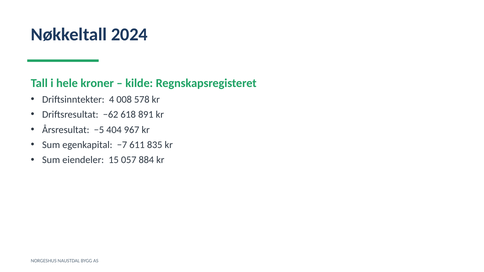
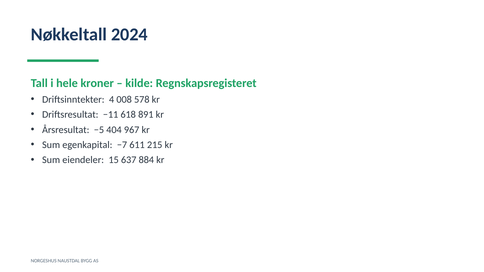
−62: −62 -> −11 (111, 115)
835: 835 -> 215 (155, 145)
057: 057 -> 637 (129, 160)
